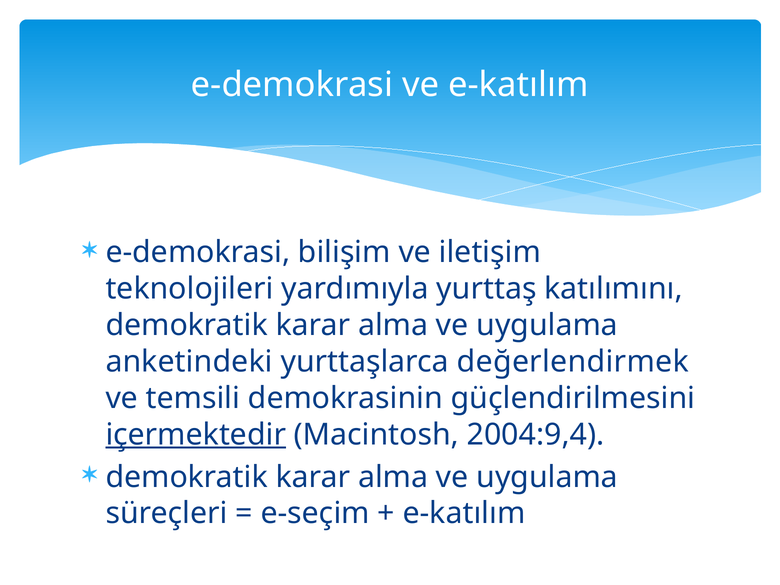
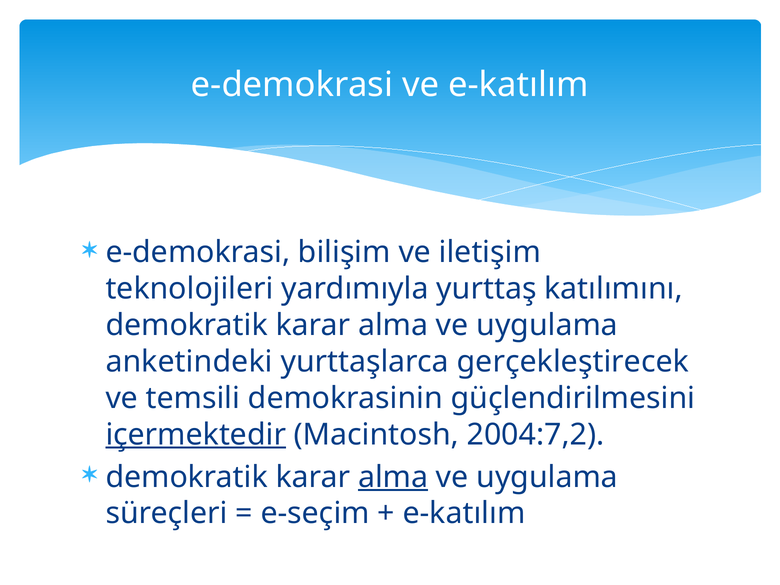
değerlendirmek: değerlendirmek -> gerçekleştirecek (573, 362)
2004:9,4: 2004:9,4 -> 2004:7,2 (536, 435)
alma underline: none -> present (393, 477)
